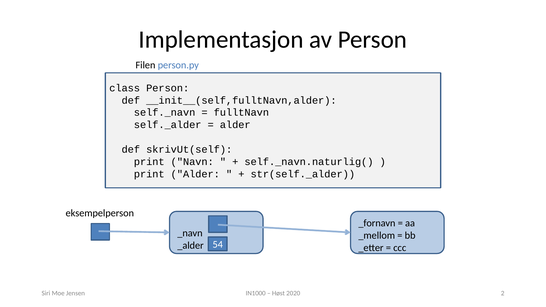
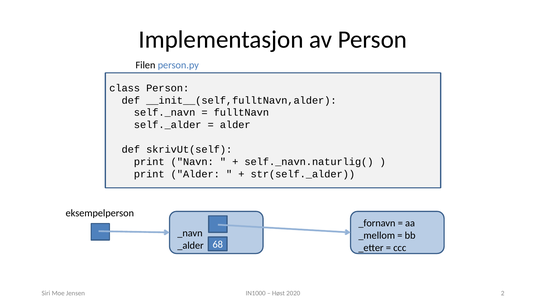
54: 54 -> 68 (218, 245)
